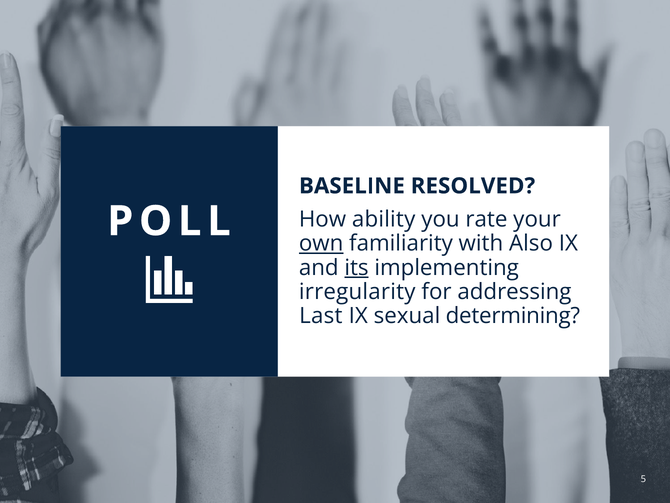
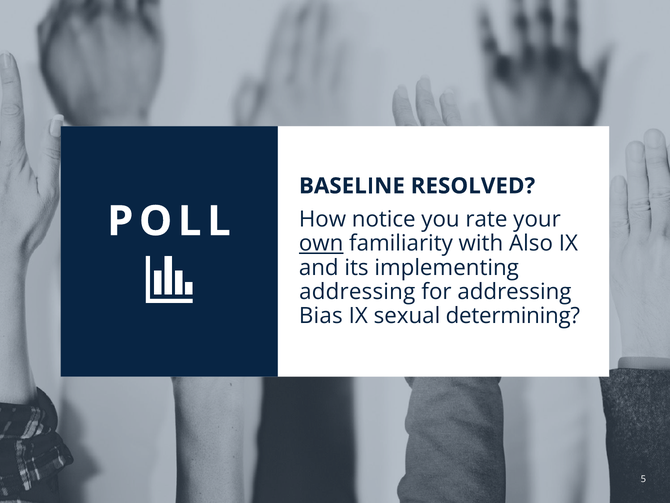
ability: ability -> notice (384, 219)
its underline: present -> none (357, 267)
irregularity: irregularity -> addressing (357, 292)
Last: Last -> Bias (321, 316)
